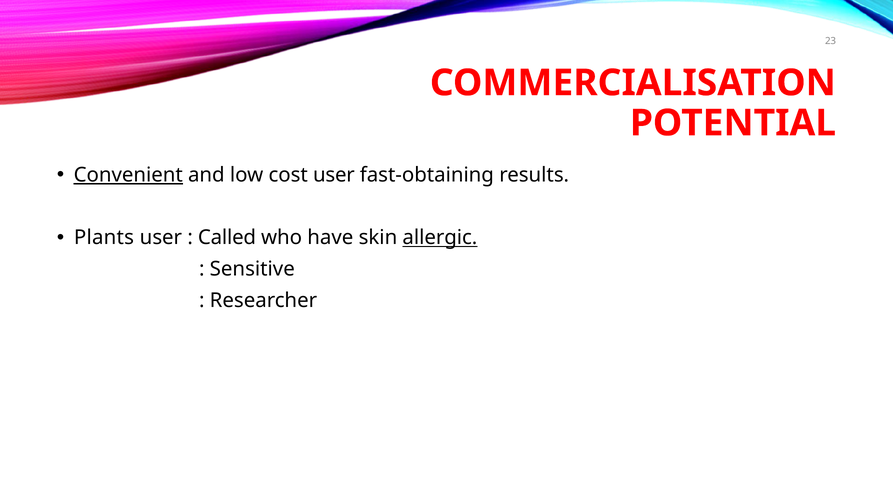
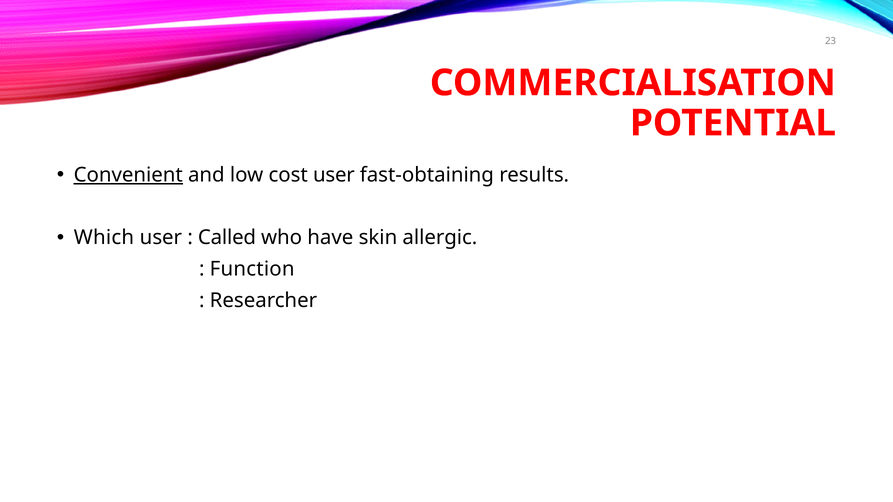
Plants: Plants -> Which (104, 238)
allergic underline: present -> none (440, 238)
Sensitive: Sensitive -> Function (252, 269)
